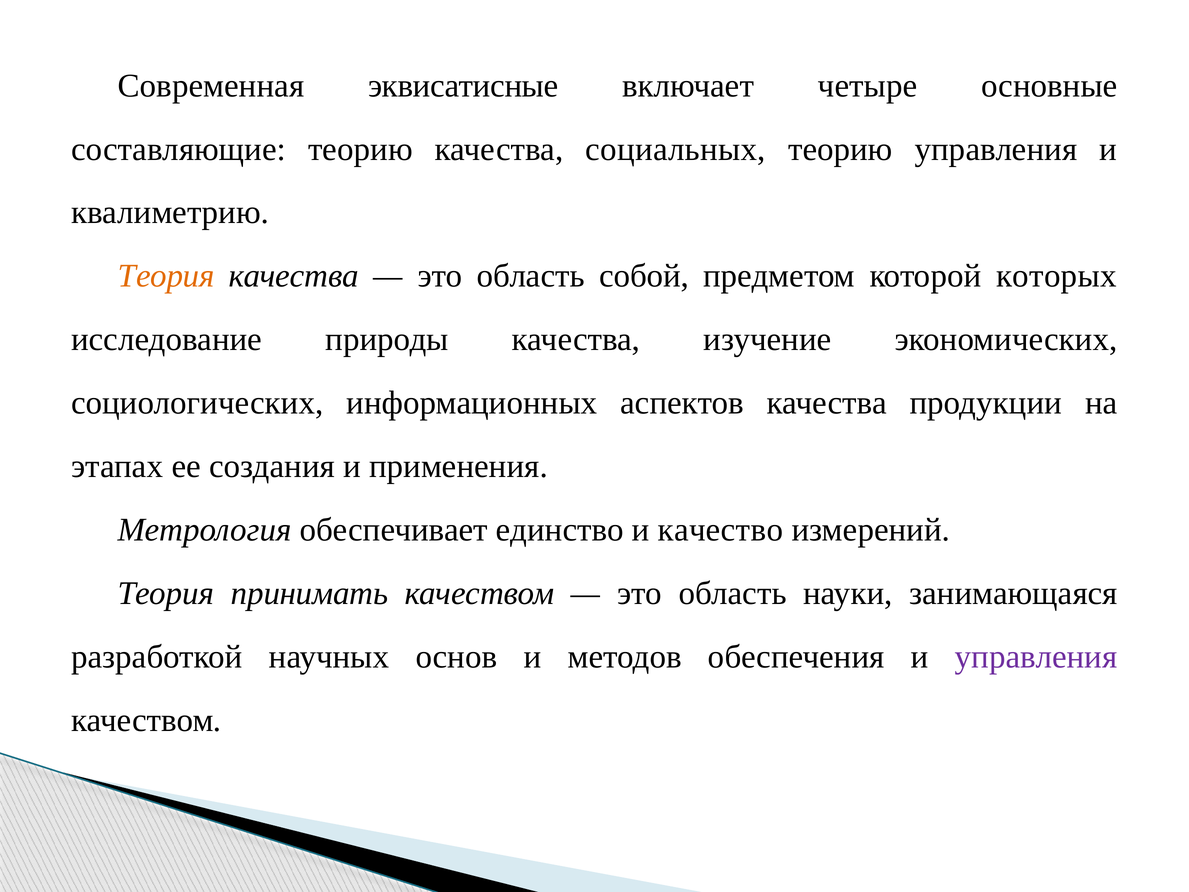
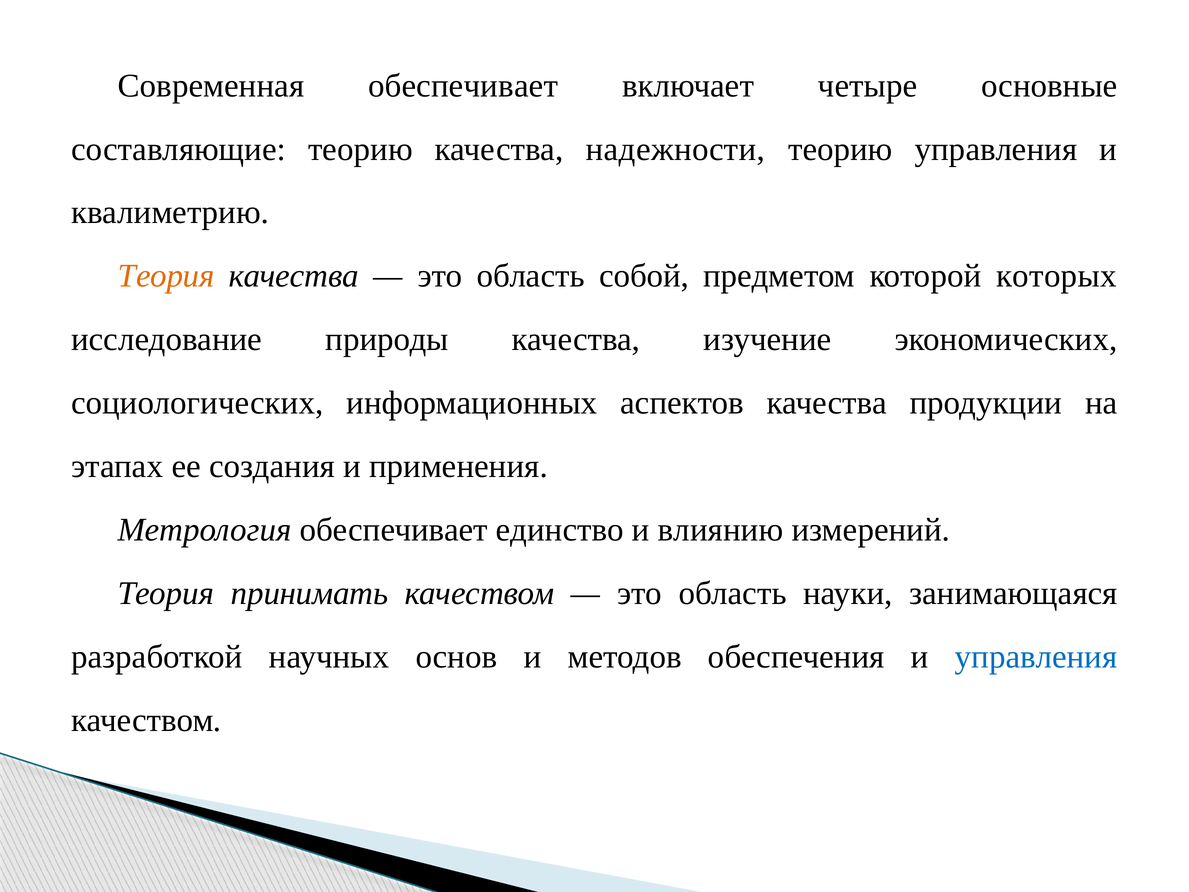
Современная эквисатисные: эквисатисные -> обеспечивает (463, 86)
социальных: социальных -> надежности (675, 149)
качество: качество -> влиянию (721, 530)
управления colour: purple -> blue (1036, 657)
